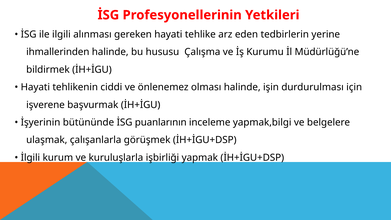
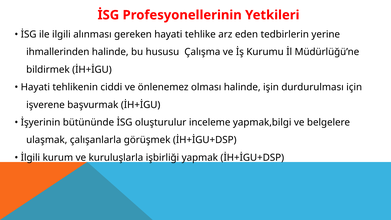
puanlarının: puanlarının -> oluşturulur (161, 122)
